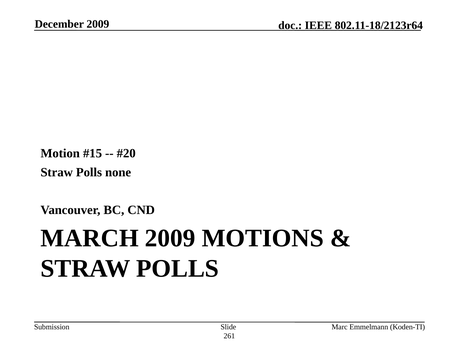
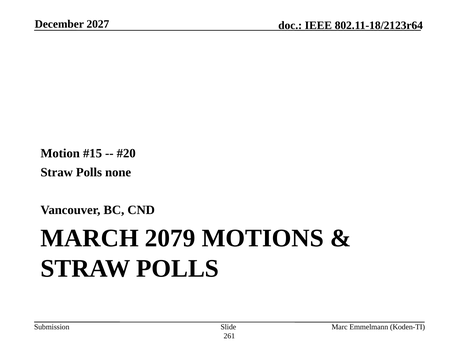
December 2009: 2009 -> 2027 (98, 24)
MARCH 2009: 2009 -> 2079 (170, 239)
